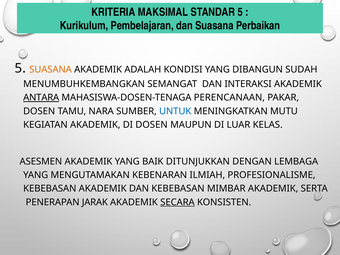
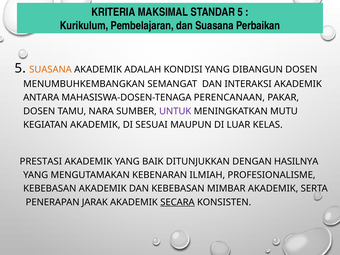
DIBANGUN SUDAH: SUDAH -> DOSEN (301, 70)
ANTARA underline: present -> none (41, 98)
UNTUK colour: blue -> purple (175, 111)
DI DOSEN: DOSEN -> SESUAI (152, 125)
ASESMEN: ASESMEN -> PRESTASI (41, 161)
LEMBAGA: LEMBAGA -> HASILNYA (296, 161)
